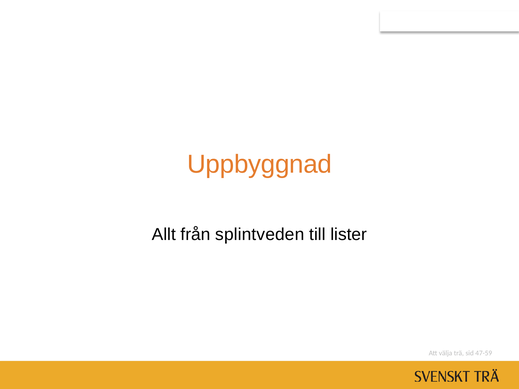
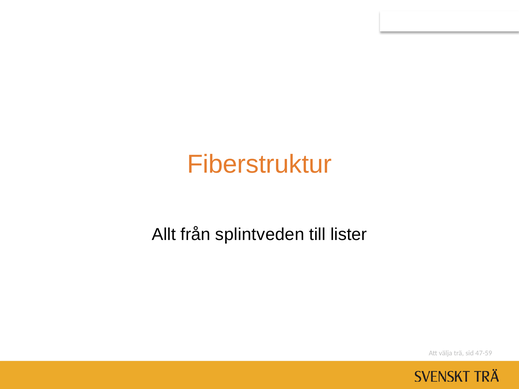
Uppbyggnad: Uppbyggnad -> Fiberstruktur (259, 164)
